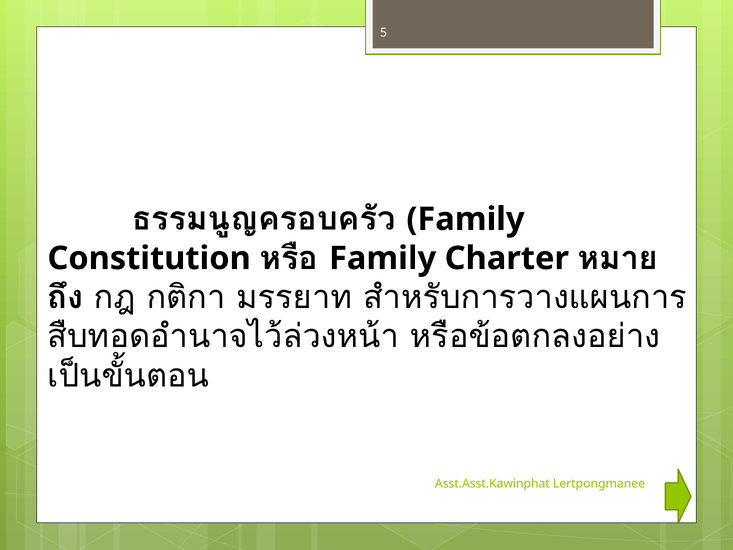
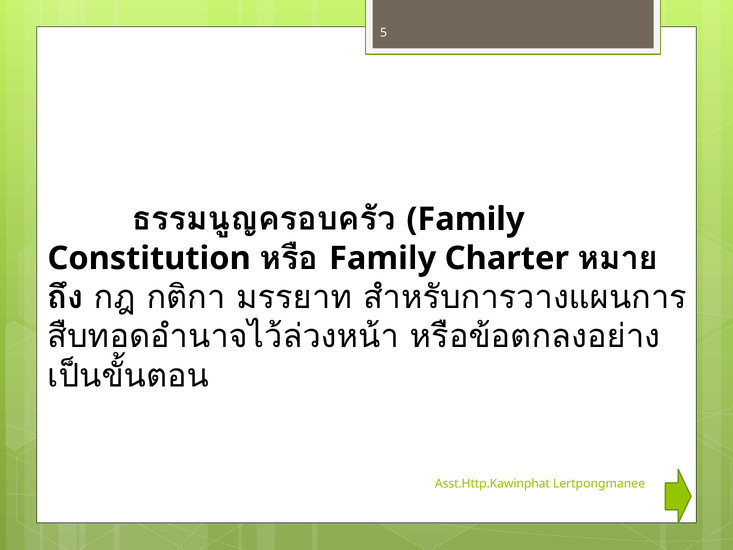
Asst.Asst.Kawinphat: Asst.Asst.Kawinphat -> Asst.Http.Kawinphat (492, 484)
